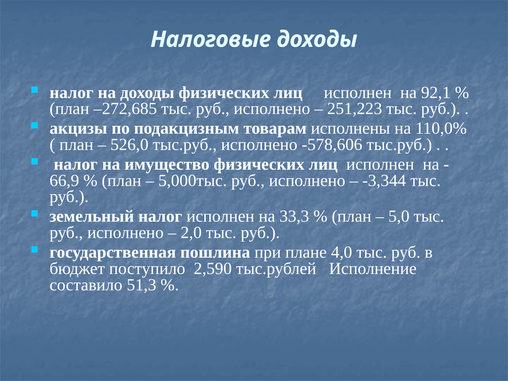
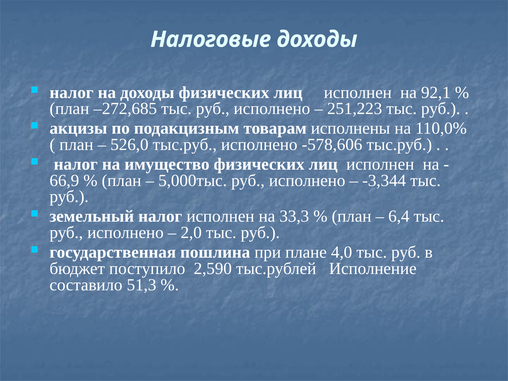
5,0: 5,0 -> 6,4 (399, 216)
